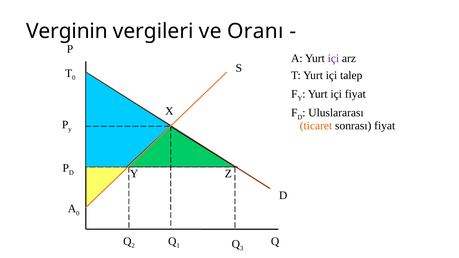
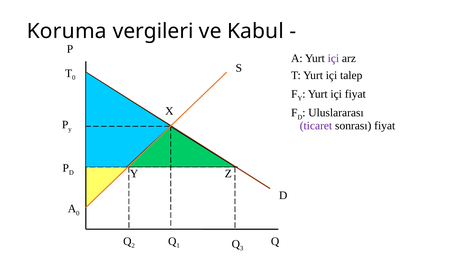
Verginin: Verginin -> Koruma (67, 31)
Oranı: Oranı -> Kabul (255, 31)
ticaret colour: orange -> purple (316, 126)
